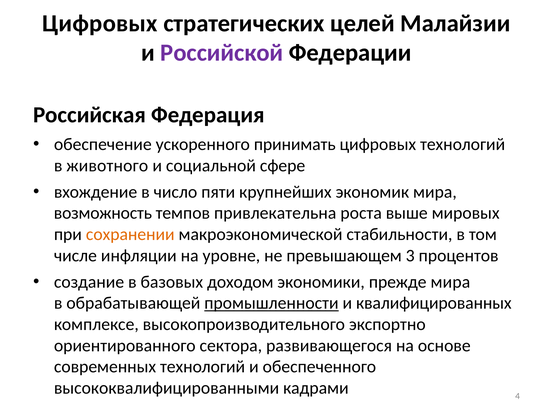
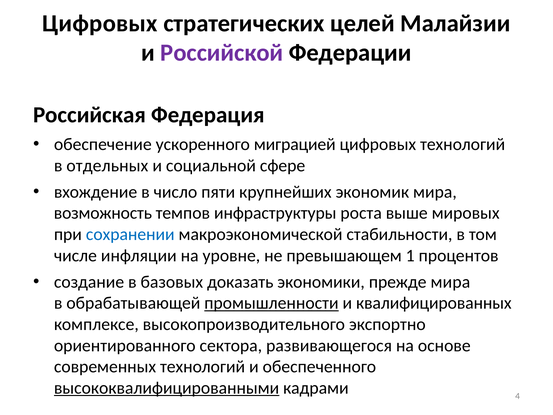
принимать: принимать -> миграцией (295, 144)
животного: животного -> отдельных (107, 165)
привлекательна: привлекательна -> инфраструктуры (275, 213)
сохранении colour: orange -> blue (130, 234)
3: 3 -> 1 (410, 255)
доходом: доходом -> доказать (240, 282)
высококвалифицированными underline: none -> present (167, 388)
